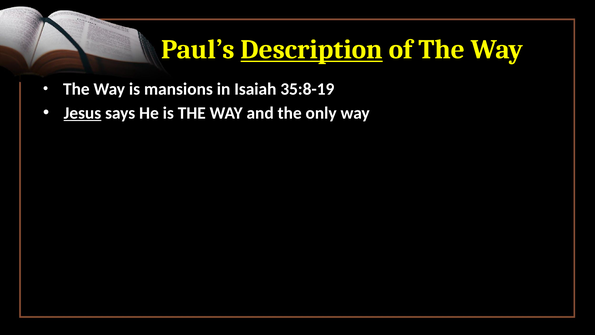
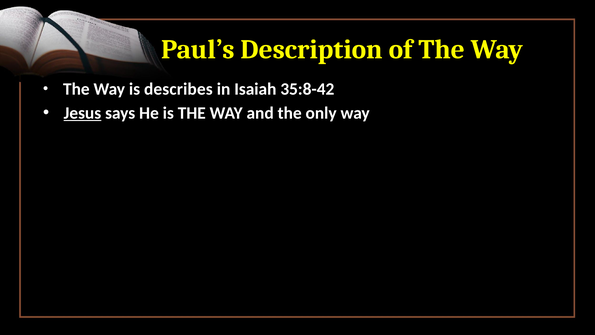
Description underline: present -> none (312, 50)
mansions: mansions -> describes (178, 89)
35:8-19: 35:8-19 -> 35:8-42 (307, 89)
